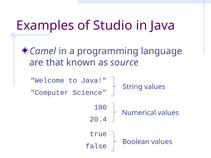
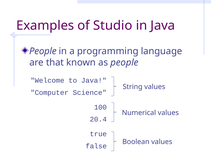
Camel: Camel -> People (43, 51)
as source: source -> people (124, 63)
